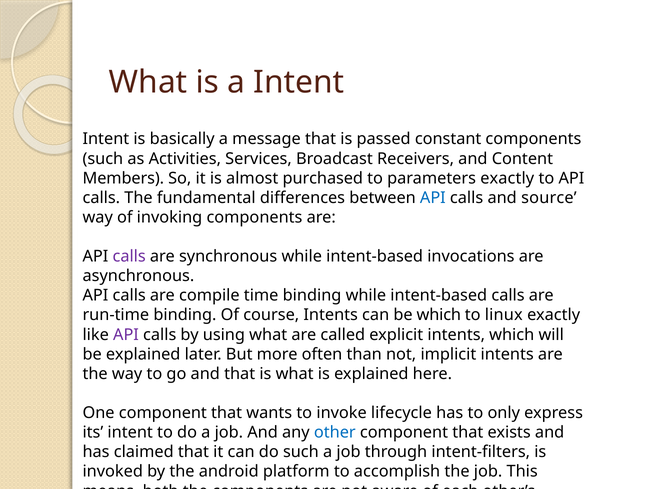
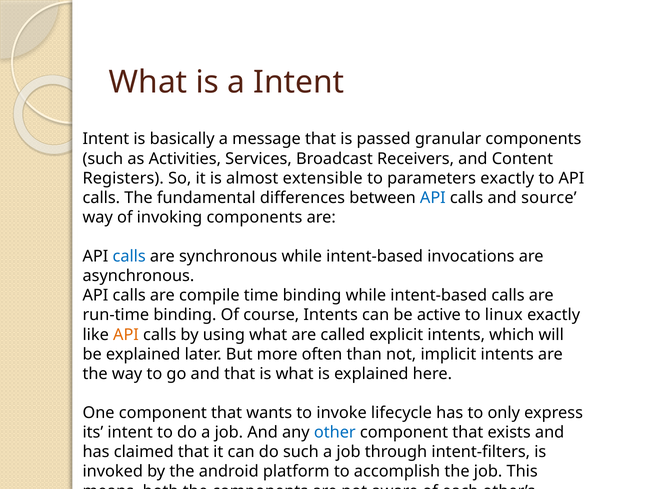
passed constant: constant -> granular (448, 139)
Members: Members -> Registers (123, 178)
purchased: purchased -> extensible (323, 178)
calls colour: purple -> blue (129, 257)
be which: which -> active (439, 316)
API colour: purple -> orange (126, 335)
